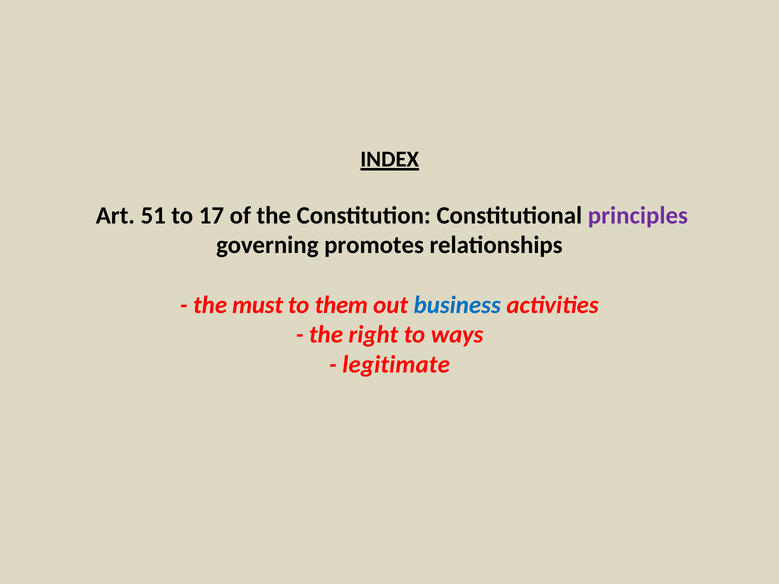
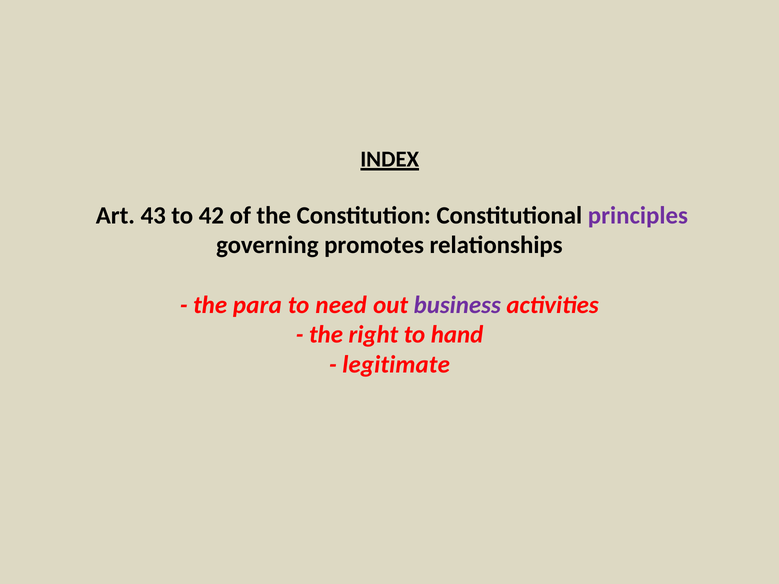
51: 51 -> 43 (153, 216)
17: 17 -> 42 (211, 216)
must: must -> para (257, 305)
them: them -> need (341, 305)
business colour: blue -> purple (457, 305)
ways: ways -> hand (457, 335)
